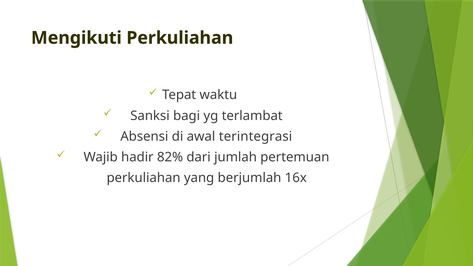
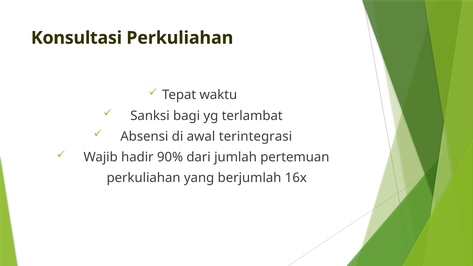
Mengikuti: Mengikuti -> Konsultasi (76, 38)
82%: 82% -> 90% (170, 157)
